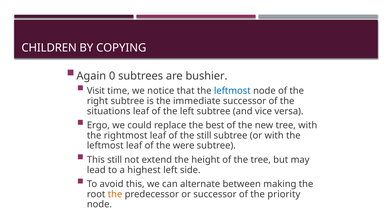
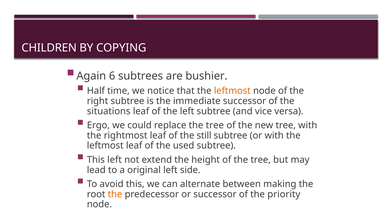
0: 0 -> 6 (112, 76)
Visit: Visit -> Half (96, 91)
leftmost colour: blue -> orange (232, 91)
replace the best: best -> tree (215, 125)
were: were -> used (184, 145)
This still: still -> left (115, 159)
highest: highest -> original (144, 170)
